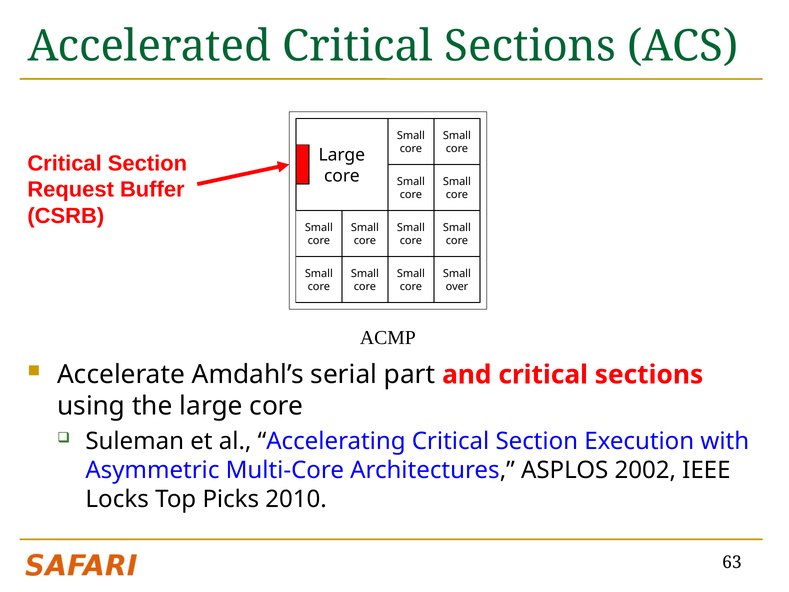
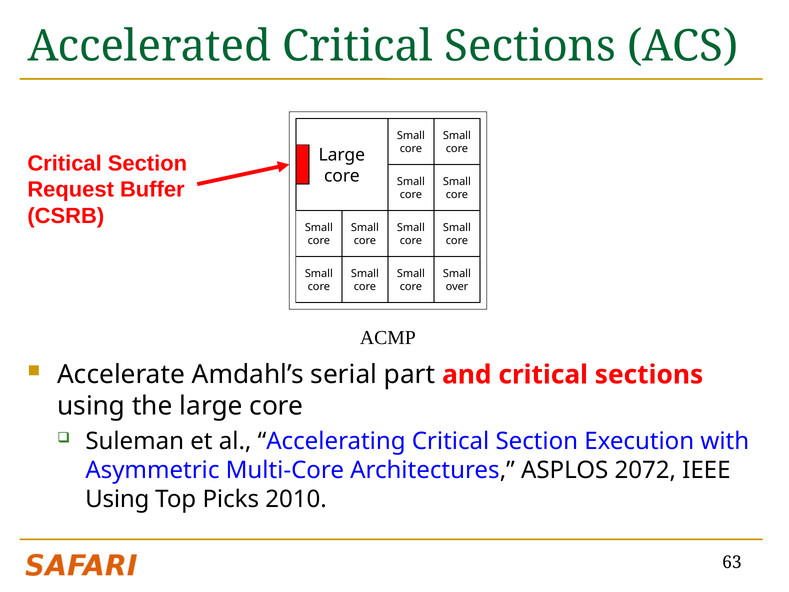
2002: 2002 -> 2072 (645, 470)
Locks: Locks -> Using (117, 499)
